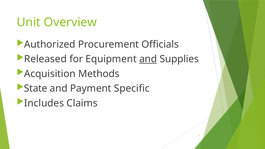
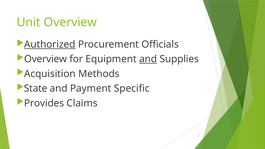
Authorized underline: none -> present (50, 44)
Released: Released -> Overview (46, 59)
Includes: Includes -> Provides (44, 103)
